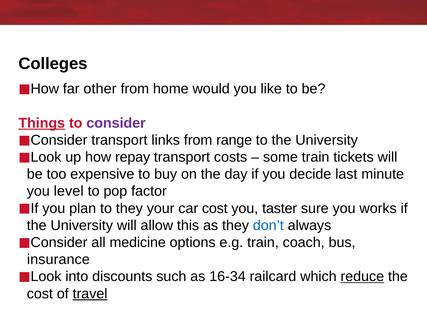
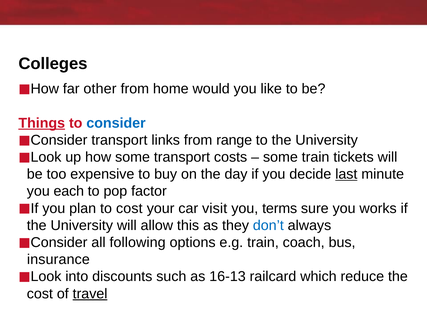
consider colour: purple -> blue (116, 123)
how repay: repay -> some (133, 157)
last underline: none -> present (346, 174)
level: level -> each (69, 191)
to they: they -> cost (129, 209)
car cost: cost -> visit (215, 209)
taster: taster -> terms (280, 209)
medicine: medicine -> following (138, 243)
16-34: 16-34 -> 16-13 (227, 277)
reduce underline: present -> none (362, 277)
